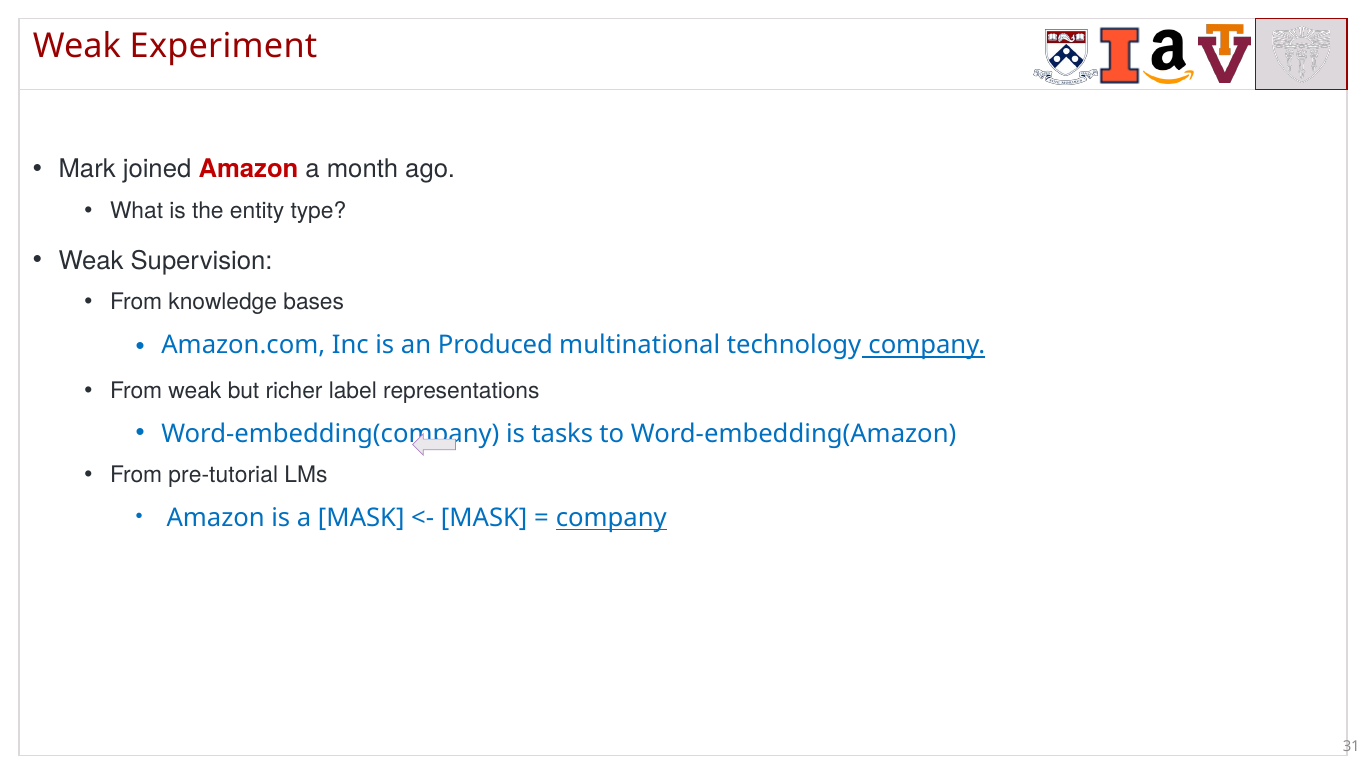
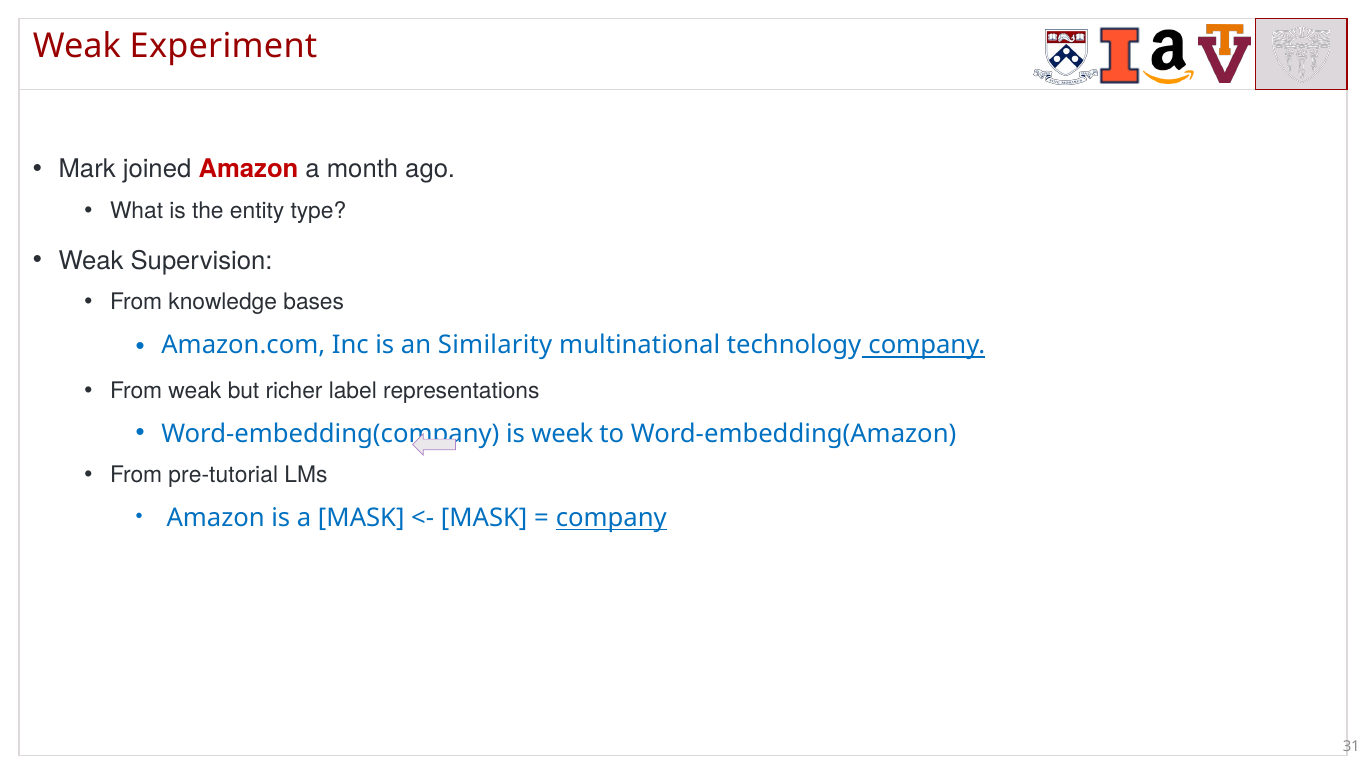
Produced: Produced -> Similarity (495, 345)
tasks: tasks -> week (562, 434)
